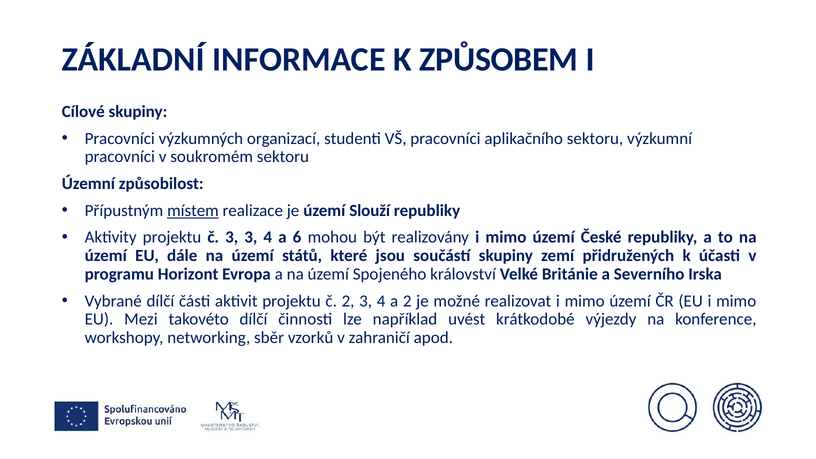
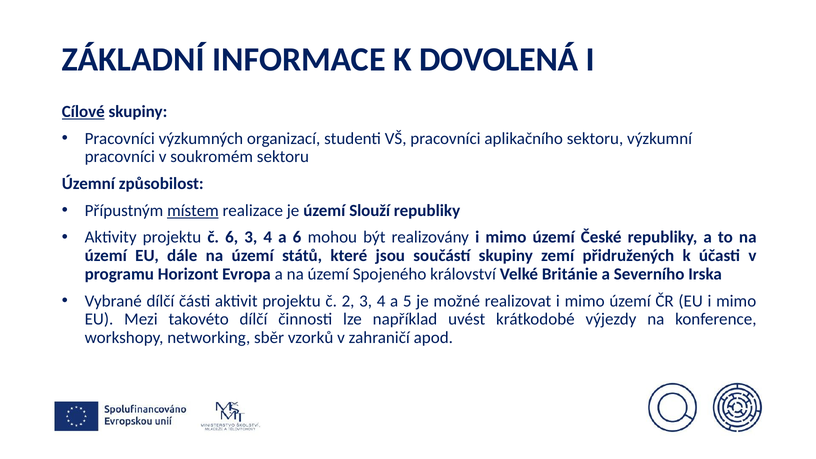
ZPŮSOBEM: ZPŮSOBEM -> DOVOLENÁ (499, 60)
Cílové underline: none -> present (83, 112)
č 3: 3 -> 6 (232, 237)
a 2: 2 -> 5 (407, 301)
